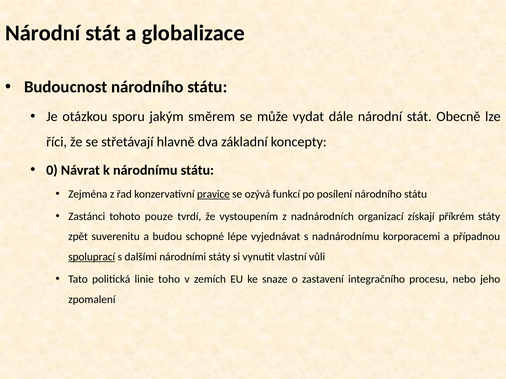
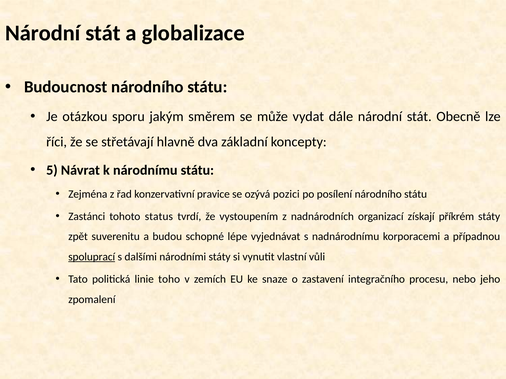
0: 0 -> 5 (52, 170)
pravice underline: present -> none (213, 194)
funkcí: funkcí -> pozici (286, 194)
pouze: pouze -> status (159, 217)
